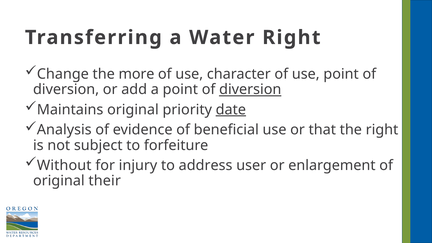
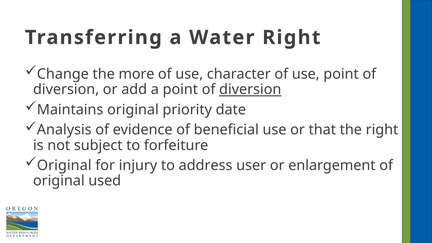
date underline: present -> none (231, 110)
Without: Without -> Original (64, 165)
their: their -> used (105, 181)
